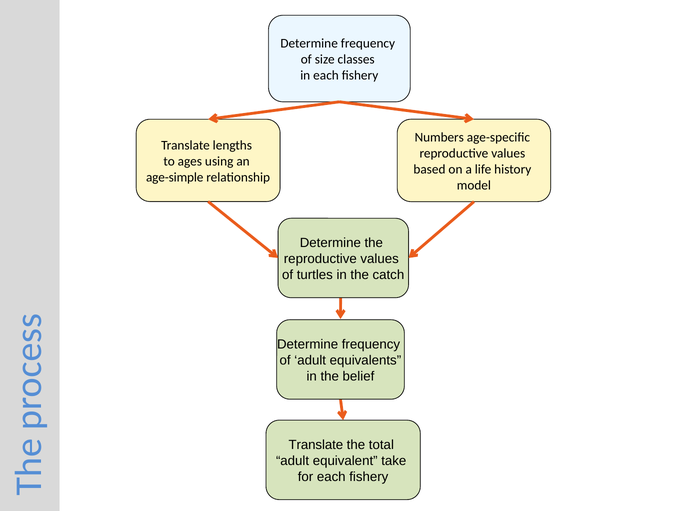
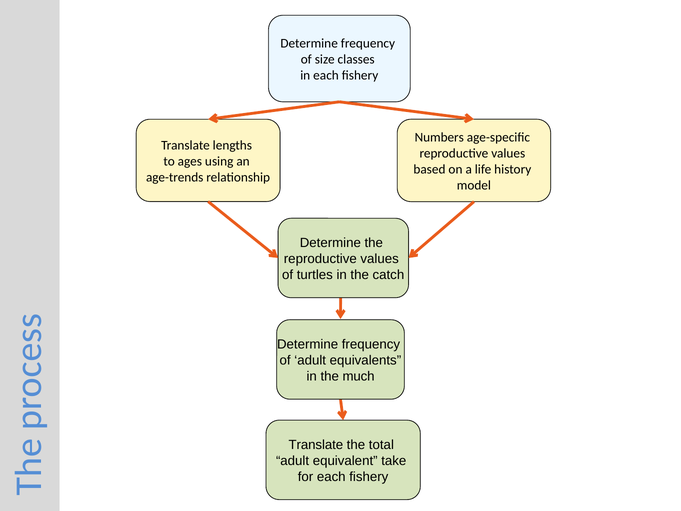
age-simple: age-simple -> age-trends (175, 177)
belief: belief -> much (359, 376)
